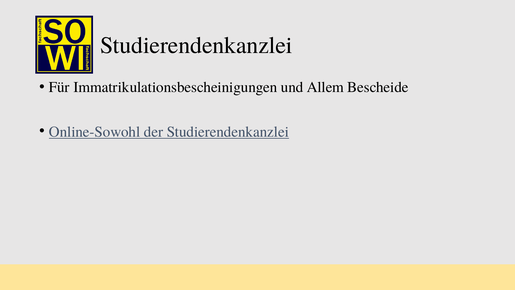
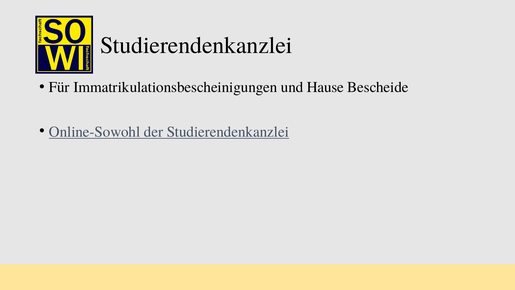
Allem: Allem -> Hause (325, 87)
